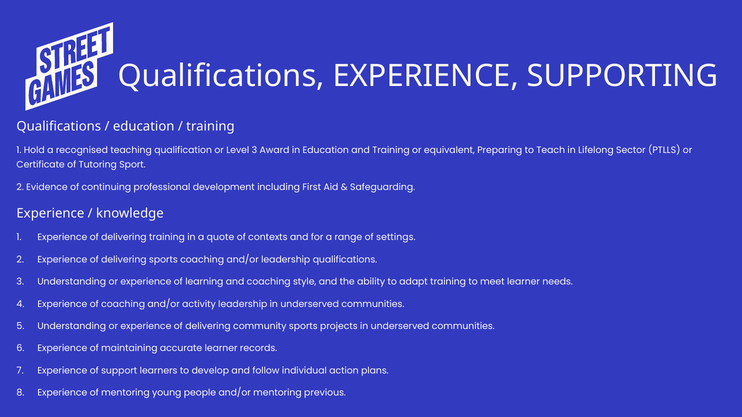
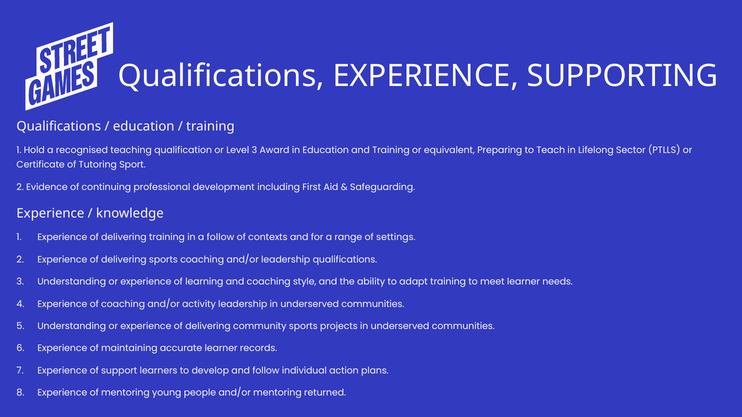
a quote: quote -> follow (220, 238)
previous: previous -> returned (325, 393)
